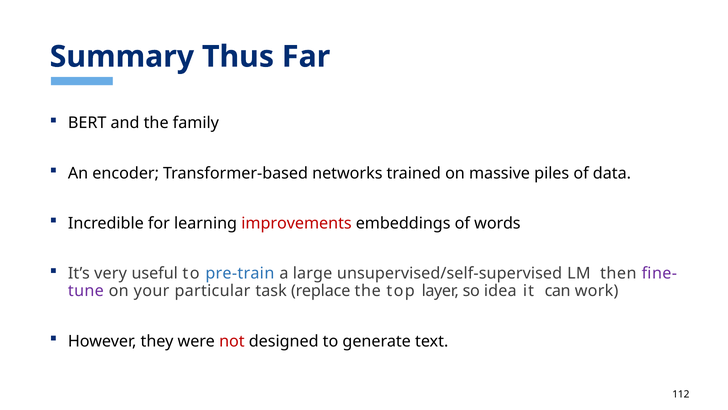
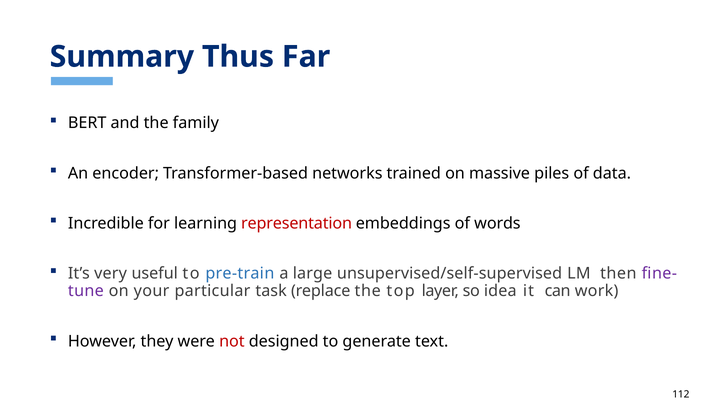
improvements: improvements -> representation (297, 223)
